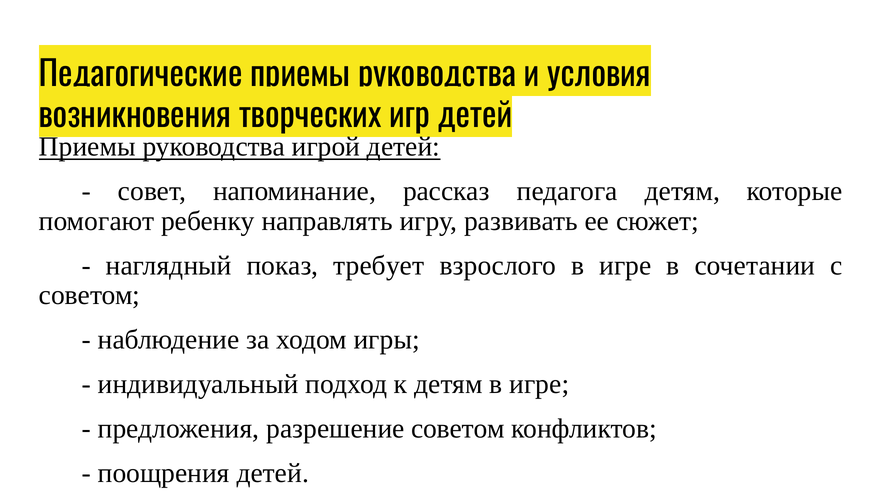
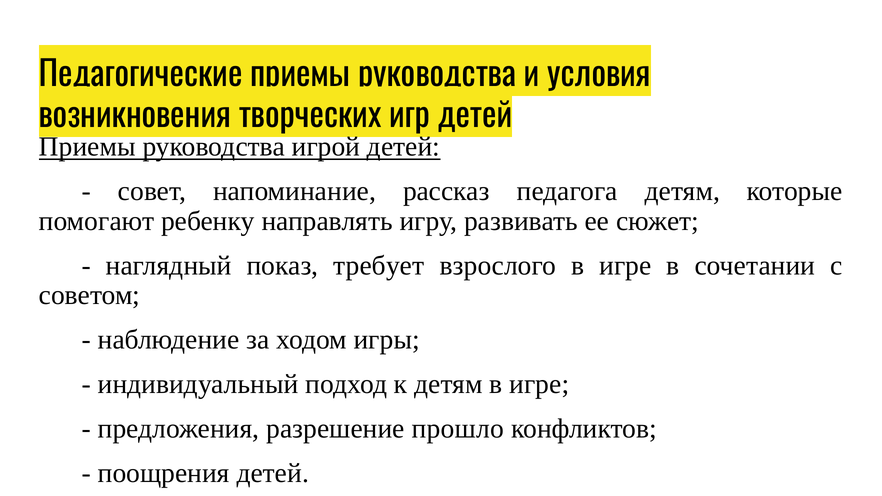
разрешение советом: советом -> прошло (458, 429)
